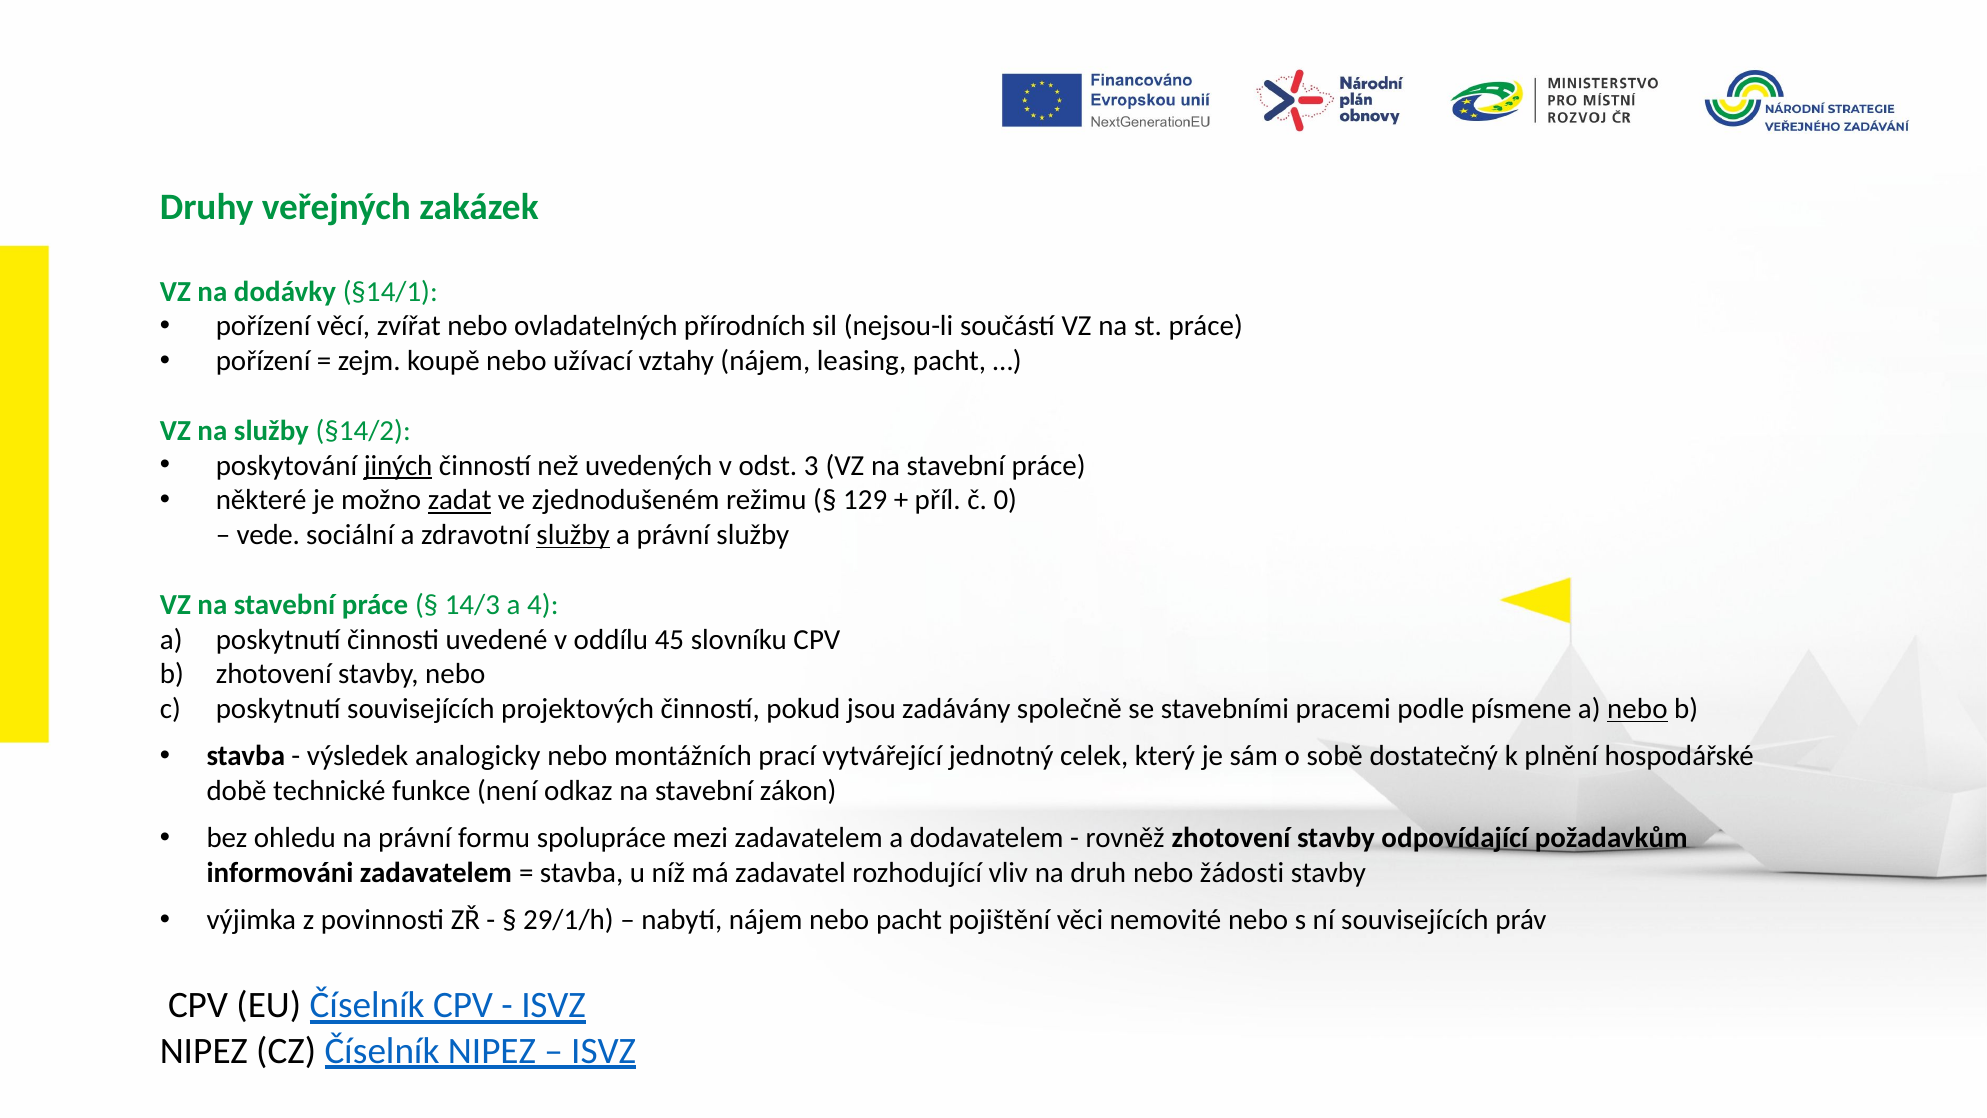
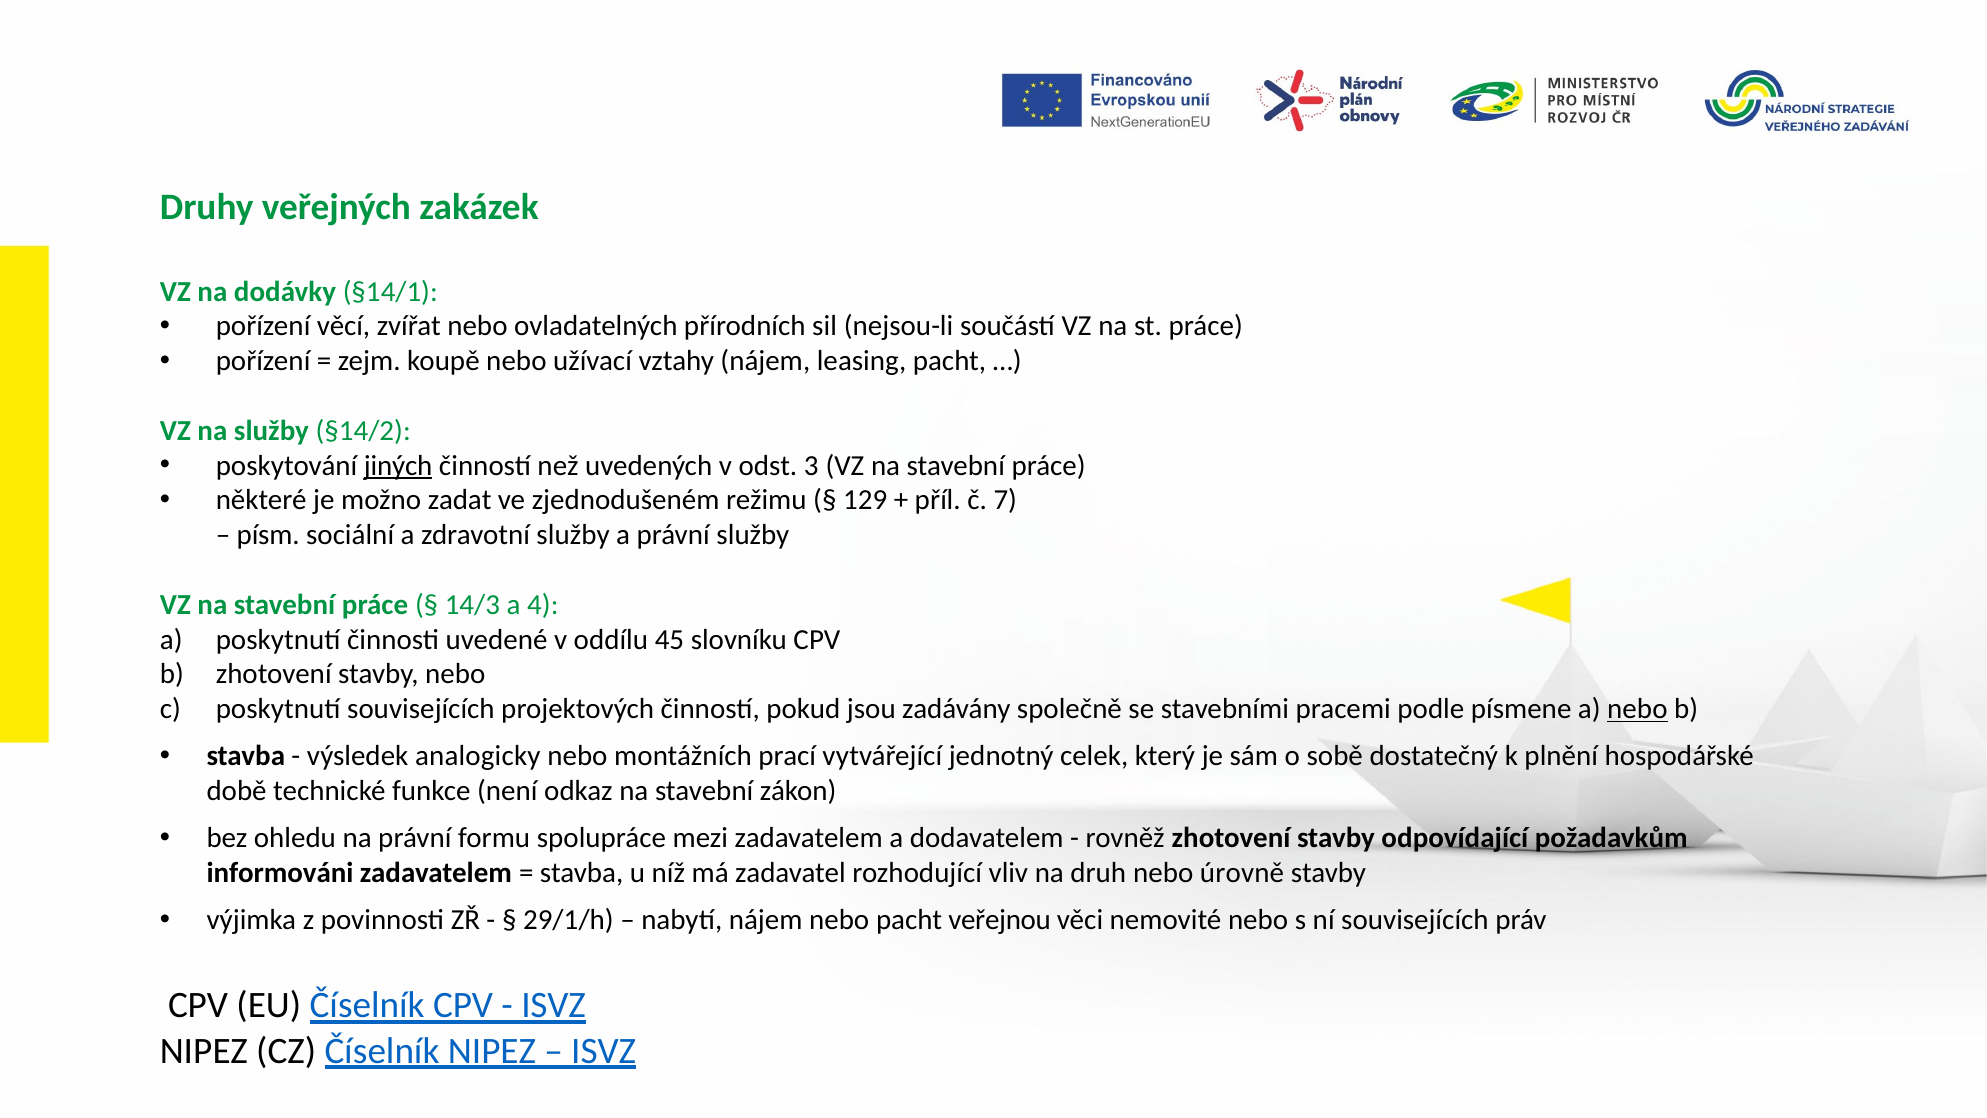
zadat underline: present -> none (460, 500)
0: 0 -> 7 (1005, 500)
vede: vede -> písm (268, 535)
služby underline: present -> none (573, 535)
žádosti: žádosti -> úrovně (1242, 873)
pojištění: pojištění -> veřejnou (1000, 920)
